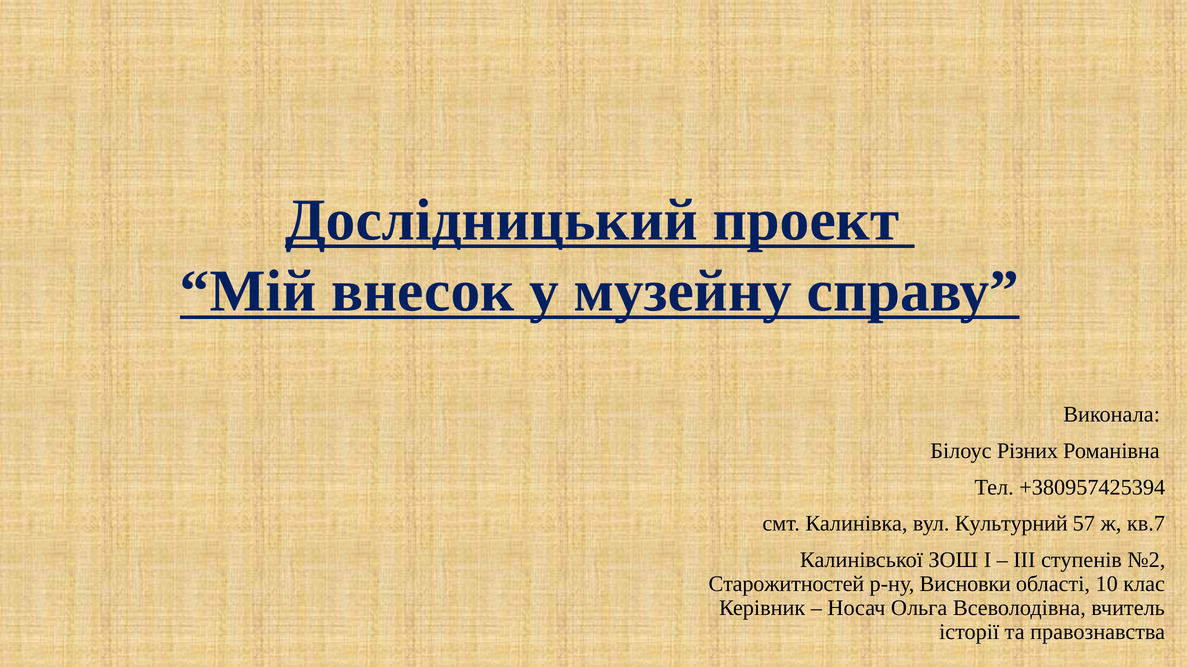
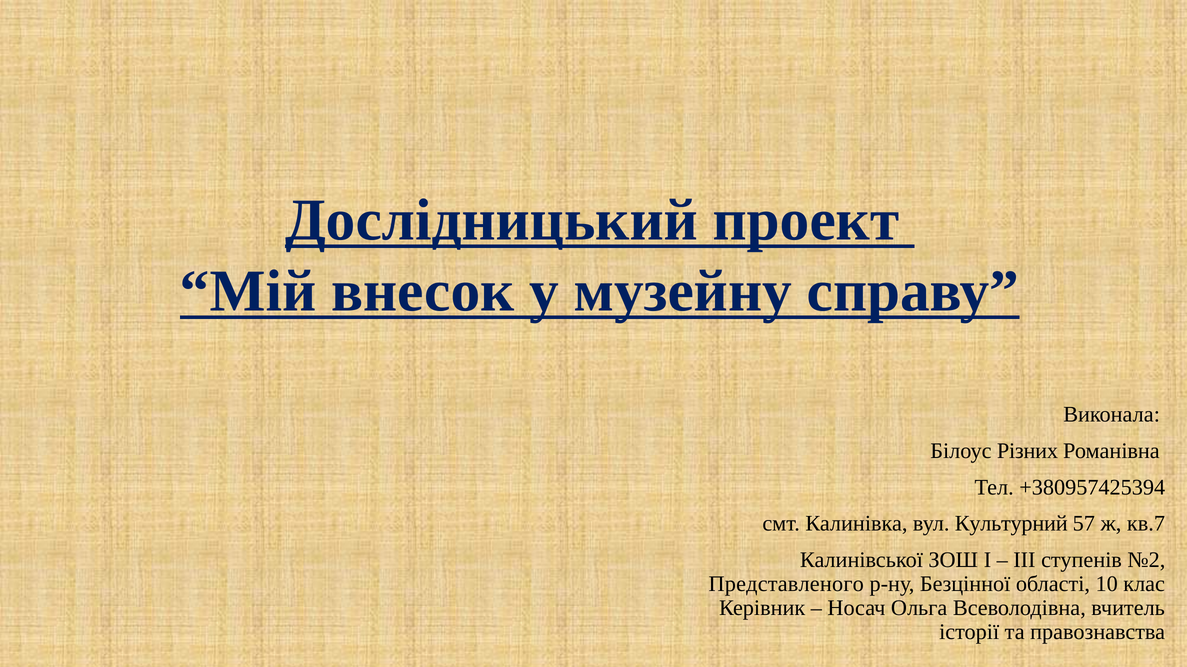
Старожитностей: Старожитностей -> Представленого (786, 585)
Висновки: Висновки -> Безцінної (965, 585)
